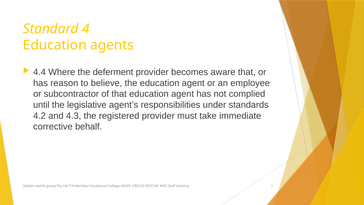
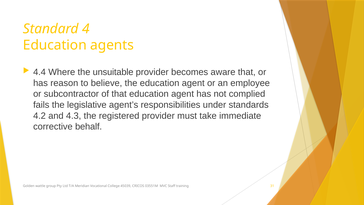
deferment: deferment -> unsuitable (113, 72)
until: until -> fails (41, 105)
